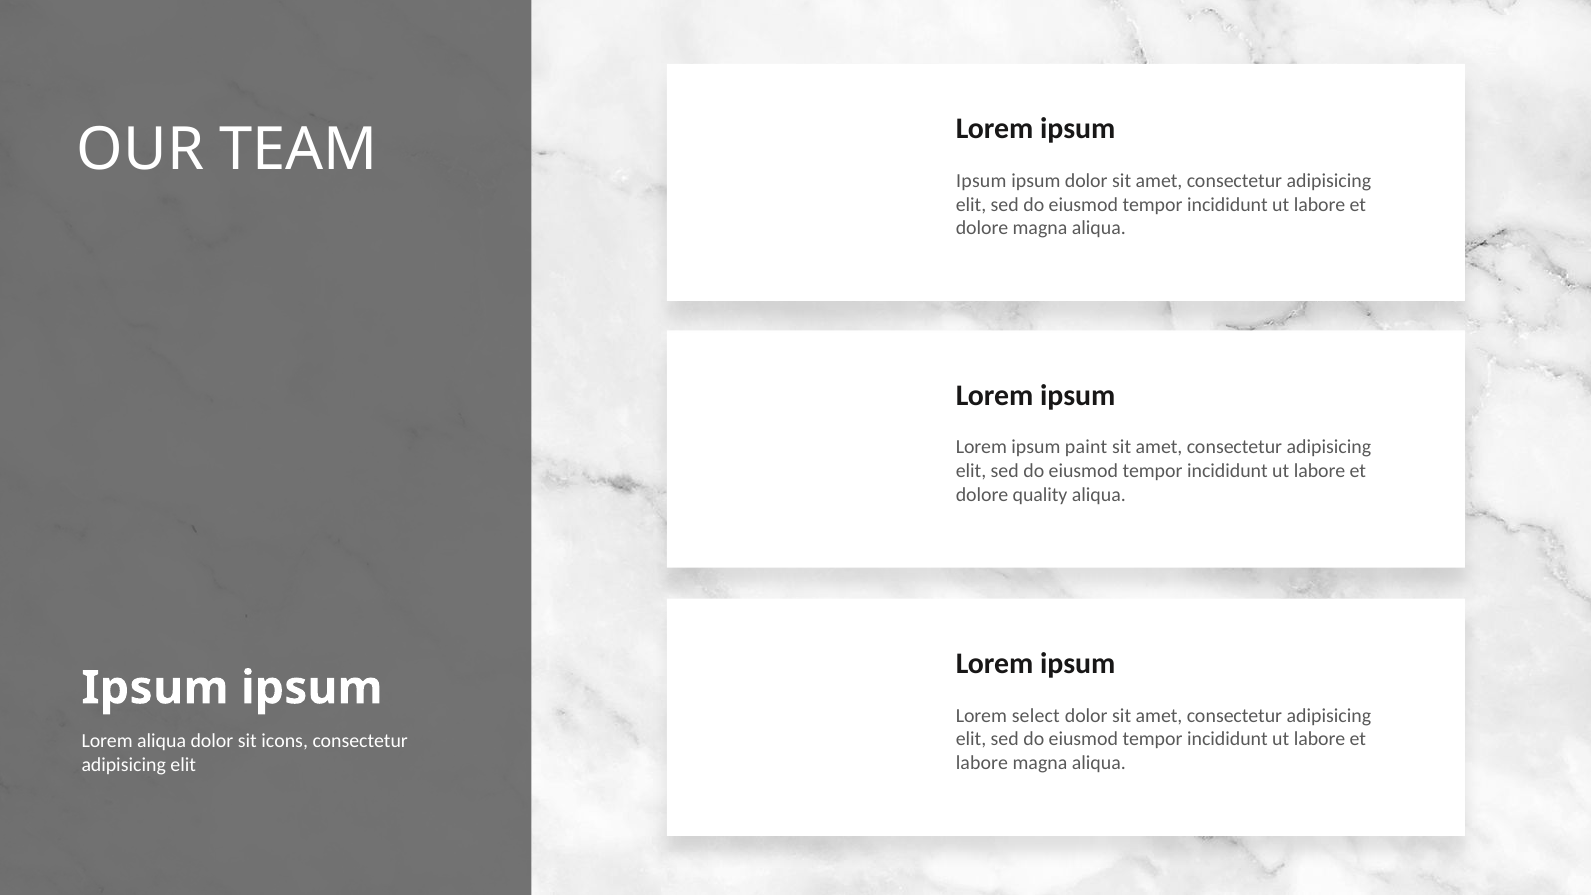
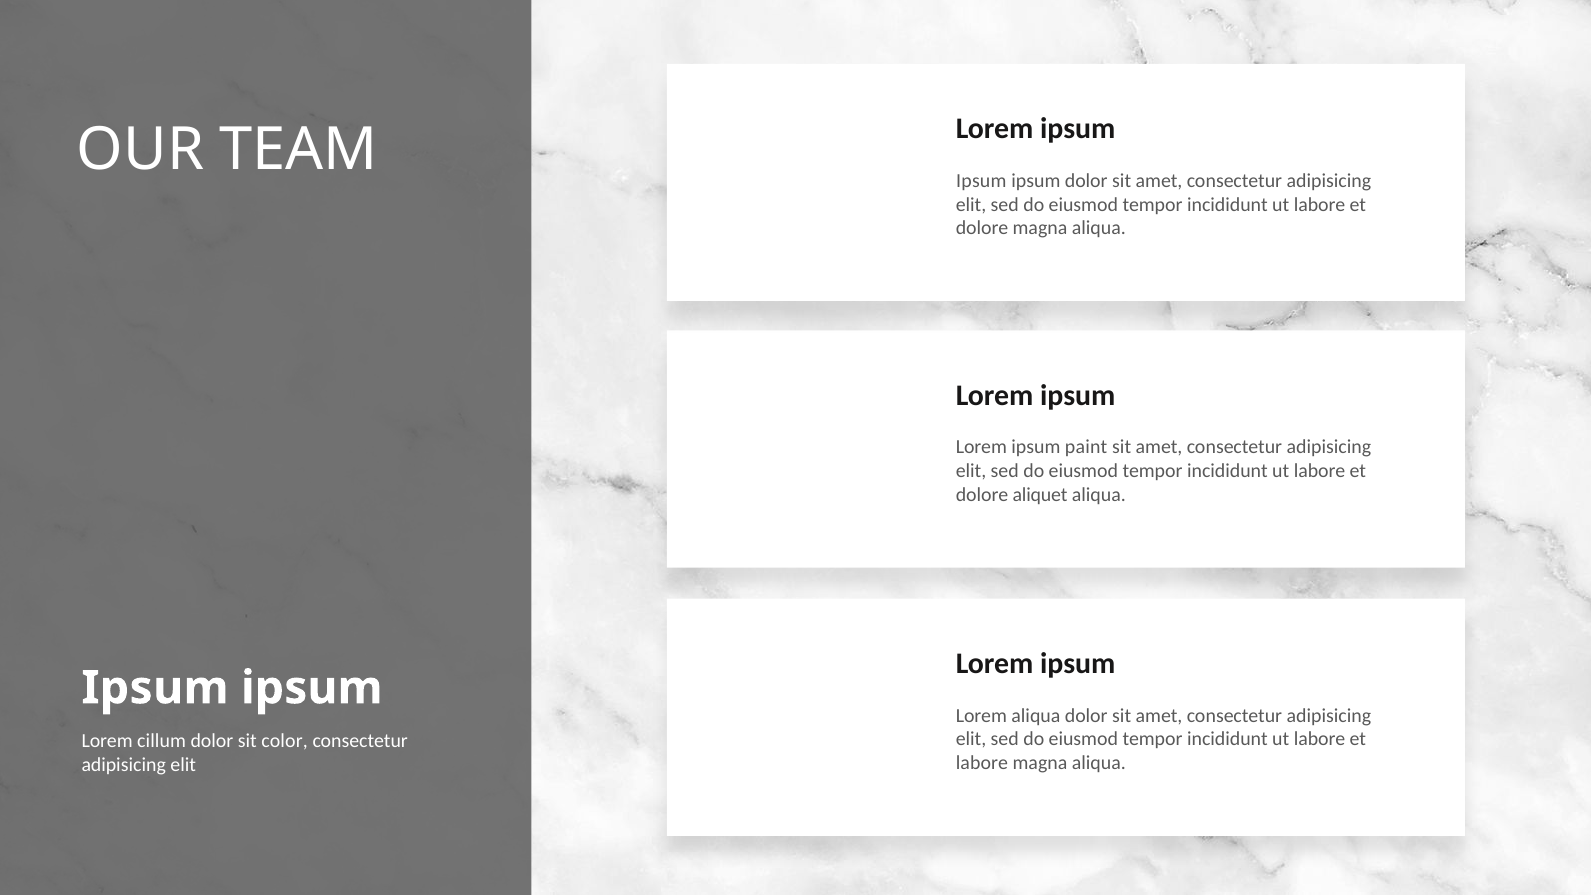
quality: quality -> aliquet (1040, 495)
Lorem select: select -> aliqua (1036, 715)
Lorem aliqua: aliqua -> cillum (162, 741)
icons: icons -> color (285, 741)
